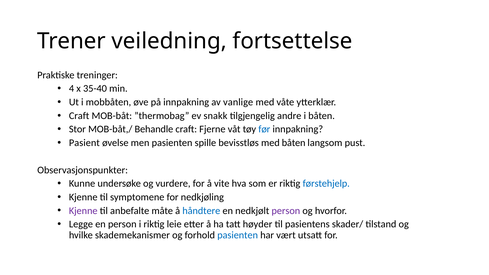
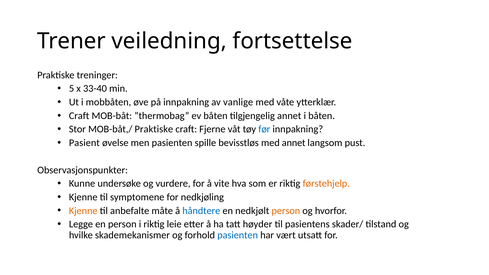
4: 4 -> 5 (72, 89)
35-40: 35-40 -> 33-40 (95, 89)
ev snakk: snakk -> båten (216, 116)
tilgjengelig andre: andre -> annet (289, 116)
MOB-båt,/ Behandle: Behandle -> Praktiske (154, 129)
med båten: båten -> annet (294, 143)
førstehjelp colour: blue -> orange (326, 184)
Kjenne colour: purple -> orange (83, 211)
person colour: purple -> orange (286, 211)
